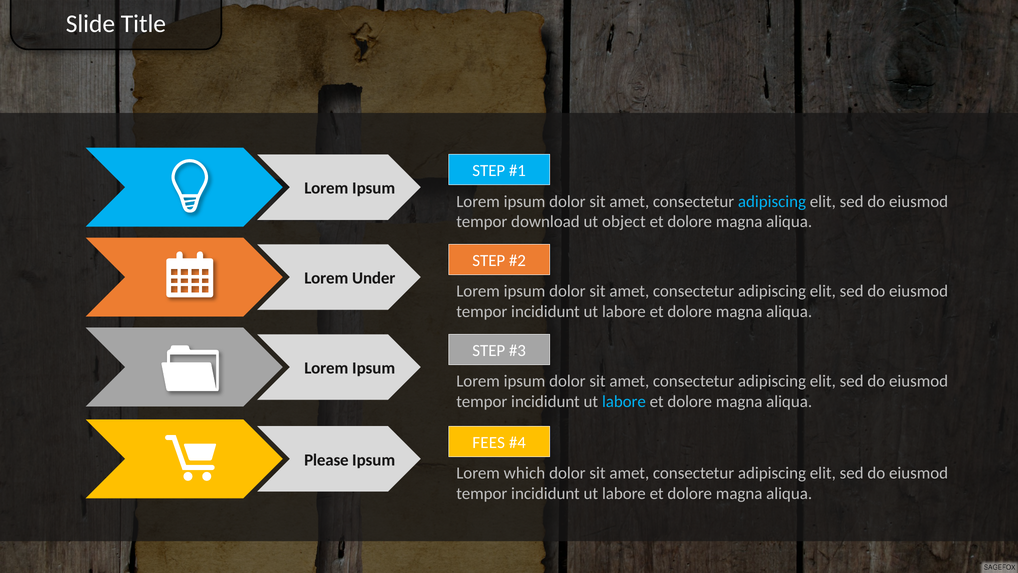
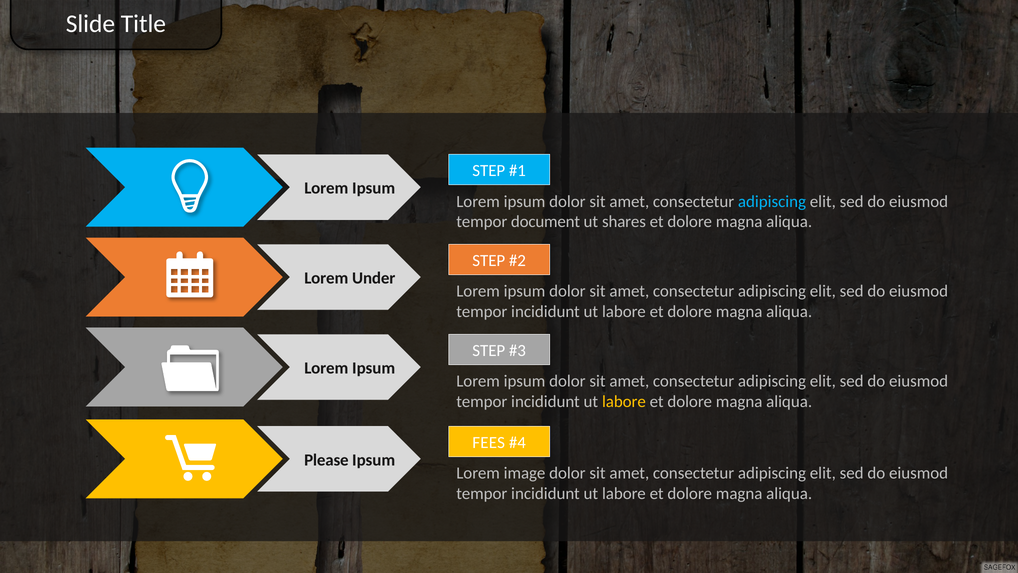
download: download -> document (546, 222)
object: object -> shares (624, 222)
labore colour: light blue -> yellow (624, 401)
which: which -> image (525, 473)
